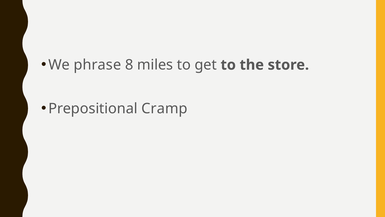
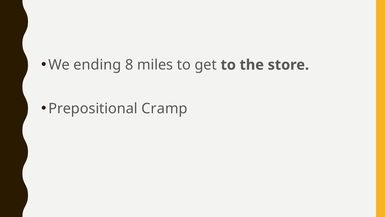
phrase: phrase -> ending (97, 65)
